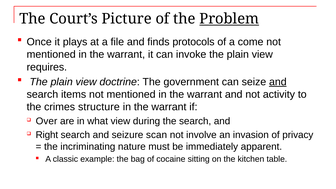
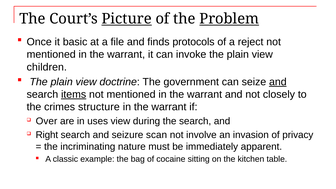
Picture underline: none -> present (127, 19)
plays: plays -> basic (75, 42)
come: come -> reject (251, 42)
requires: requires -> children (47, 67)
items underline: none -> present (74, 94)
activity: activity -> closely (279, 94)
what: what -> uses (98, 121)
